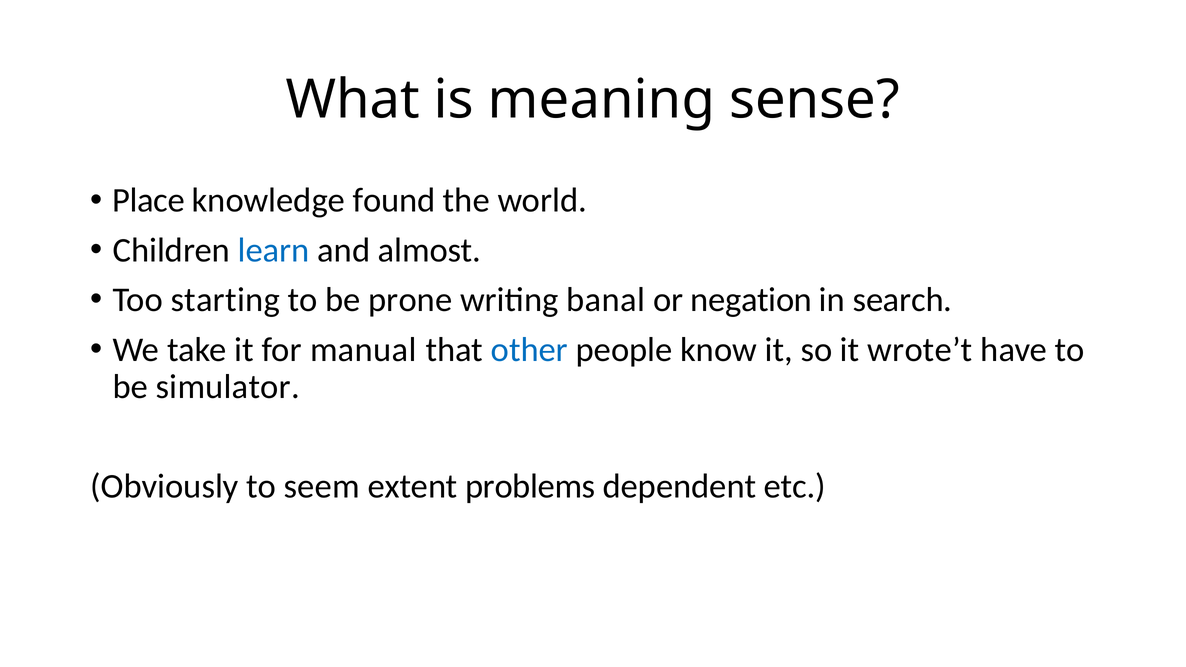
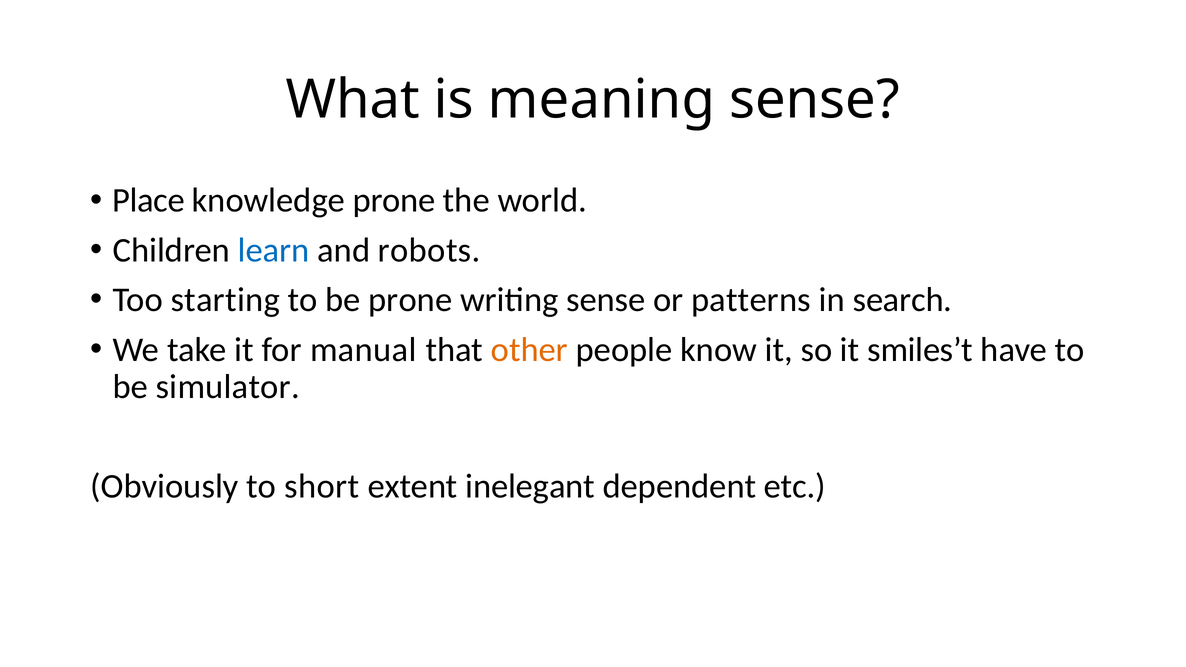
knowledge found: found -> prone (394, 201)
almost: almost -> robots (429, 250)
writing banal: banal -> sense (606, 300)
negation: negation -> patterns (751, 300)
other colour: blue -> orange (529, 350)
wrote’t: wrote’t -> smiles’t (920, 350)
seem: seem -> short (322, 487)
problems: problems -> inelegant (530, 487)
